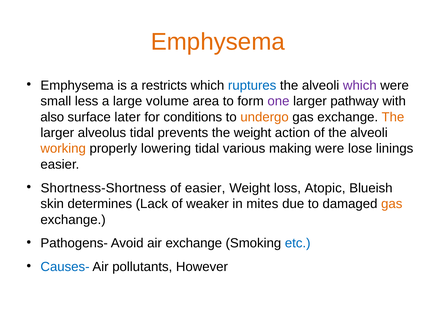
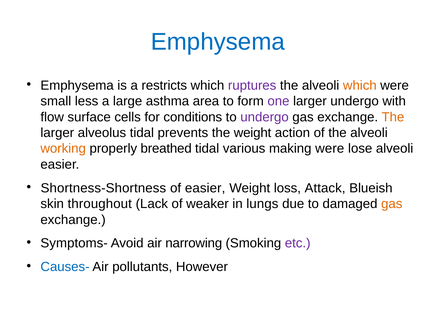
Emphysema colour: orange -> blue (218, 42)
ruptures colour: blue -> purple (252, 85)
which colour: purple -> orange (360, 85)
volume: volume -> asthma (167, 101)
larger pathway: pathway -> undergo (355, 101)
also: also -> flow (52, 117)
later: later -> cells (128, 117)
undergo colour: orange -> purple (265, 117)
lowering: lowering -> breathed (166, 149)
lose linings: linings -> alveoli (395, 149)
Atopic: Atopic -> Attack (325, 188)
determines: determines -> throughout (100, 204)
mites: mites -> lungs (262, 204)
Pathogens-: Pathogens- -> Symptoms- (74, 243)
air exchange: exchange -> narrowing (194, 243)
etc colour: blue -> purple (298, 243)
